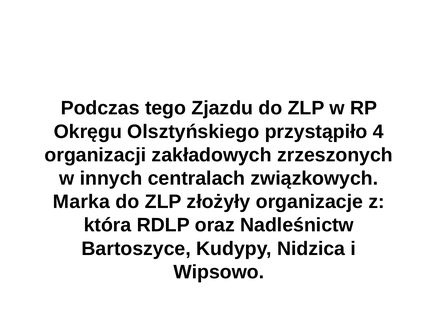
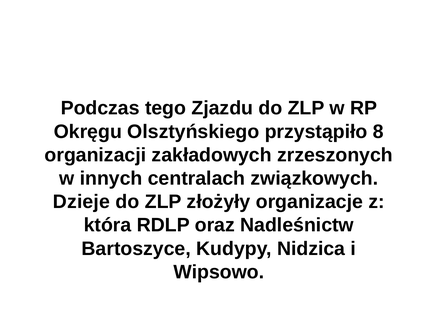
4: 4 -> 8 (378, 131)
Marka: Marka -> Dzieje (81, 202)
